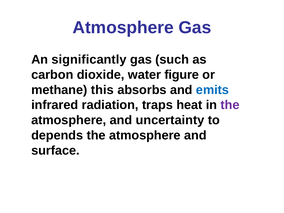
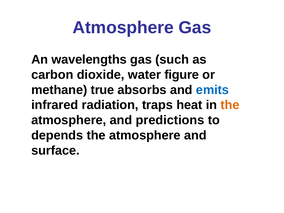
significantly: significantly -> wavelengths (89, 60)
this: this -> true (102, 90)
the colour: purple -> orange (230, 105)
uncertainty: uncertainty -> predictions (170, 120)
